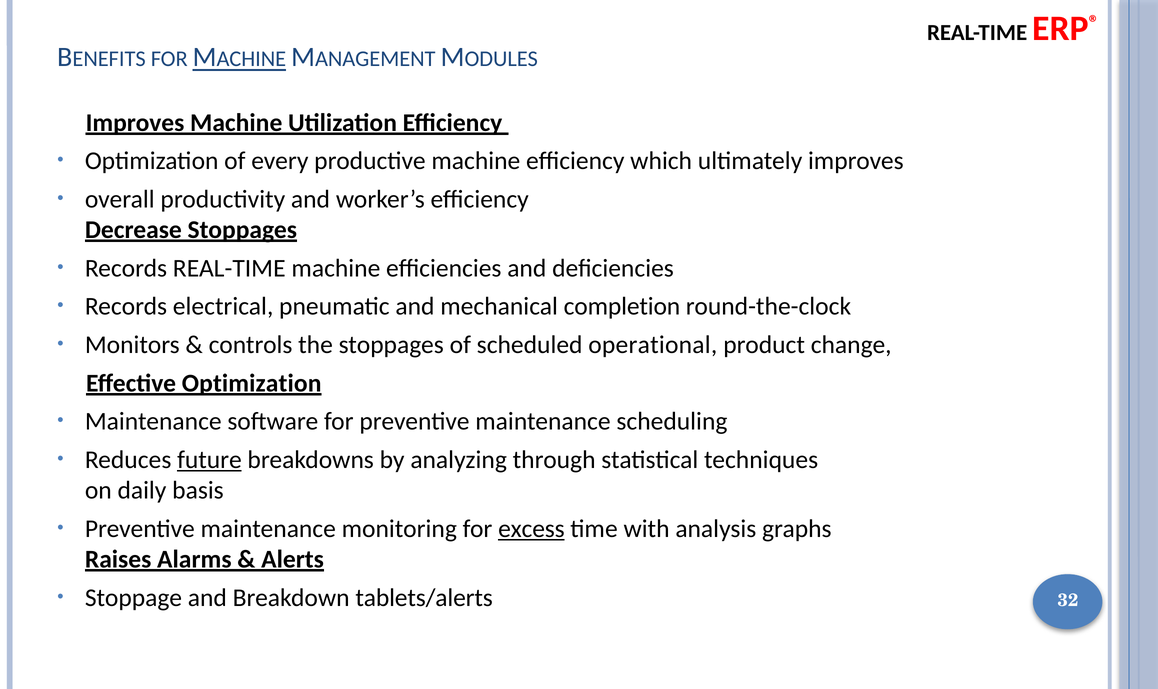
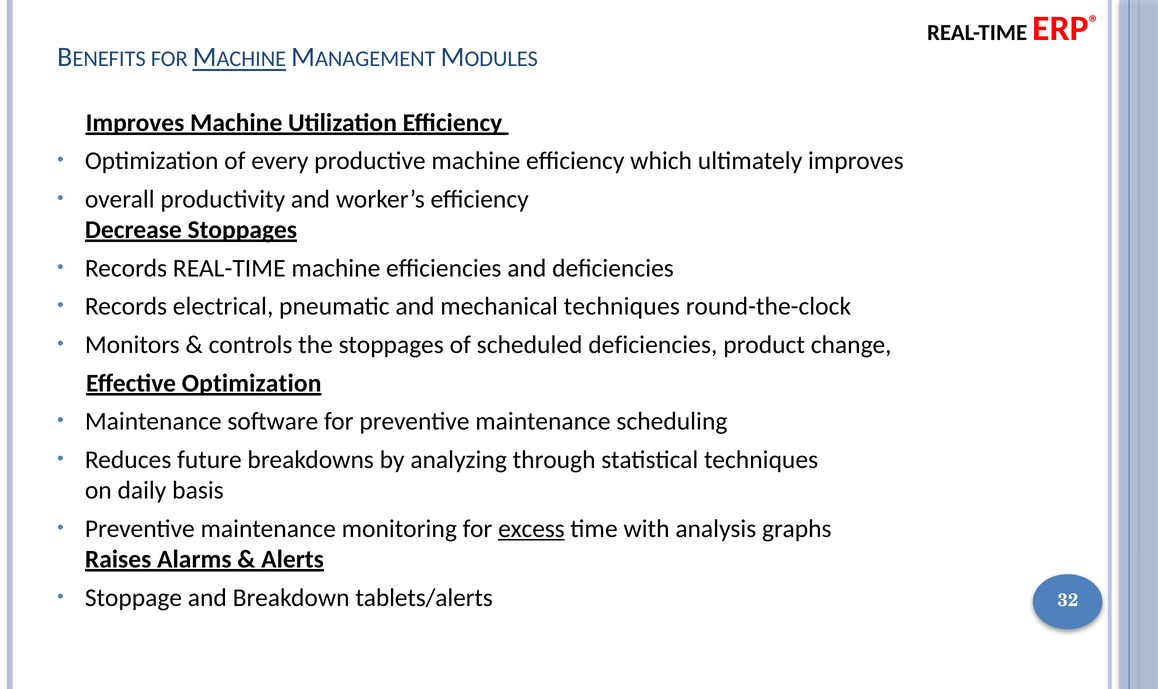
mechanical completion: completion -> techniques (622, 307)
scheduled operational: operational -> deficiencies (653, 345)
future underline: present -> none (209, 460)
